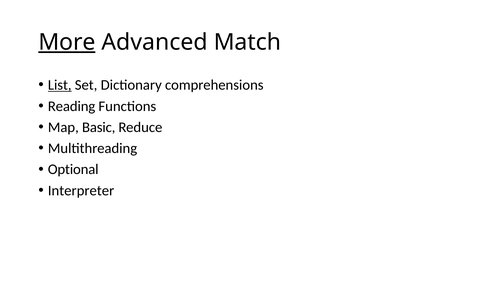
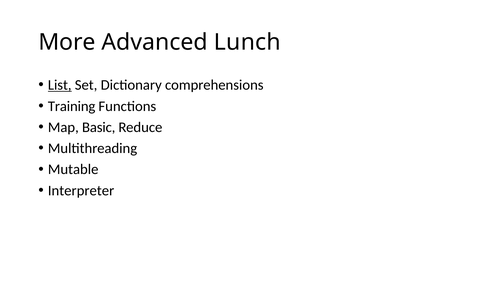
More underline: present -> none (67, 42)
Match: Match -> Lunch (247, 42)
Reading: Reading -> Training (72, 106)
Optional: Optional -> Mutable (73, 170)
